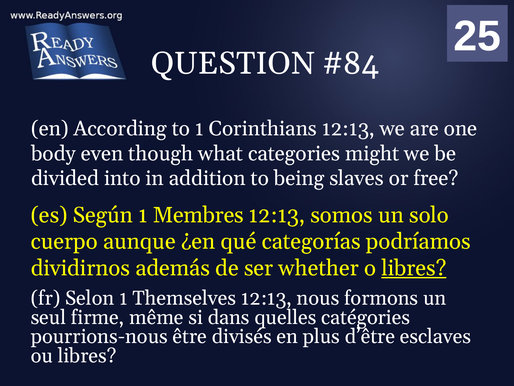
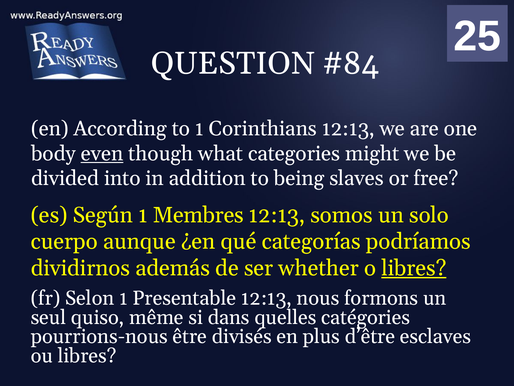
even underline: none -> present (102, 153)
Themselves: Themselves -> Presentable (184, 298)
firme: firme -> quiso (98, 317)
